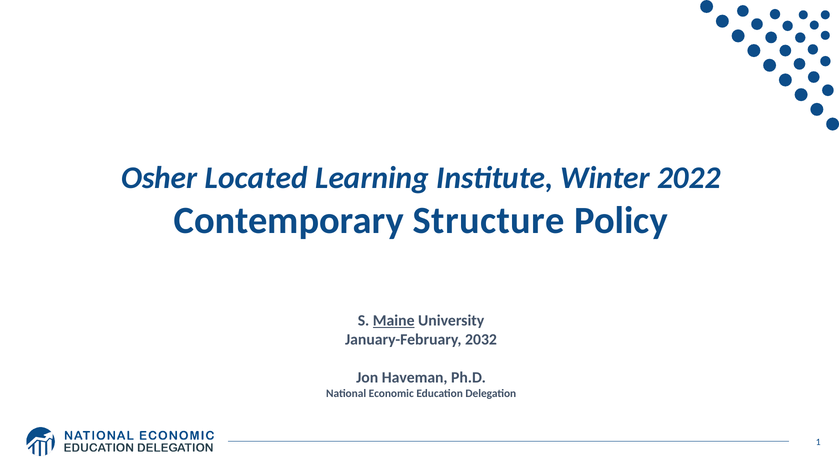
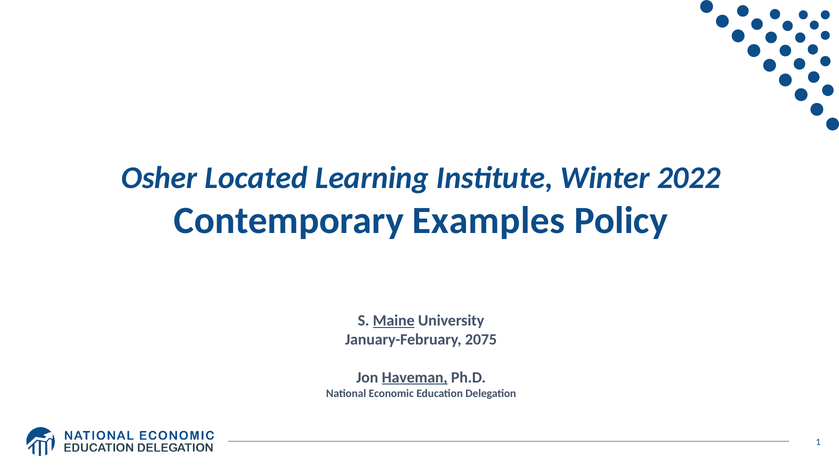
Structure: Structure -> Examples (489, 220)
2032: 2032 -> 2075 (481, 340)
Haveman underline: none -> present (415, 377)
